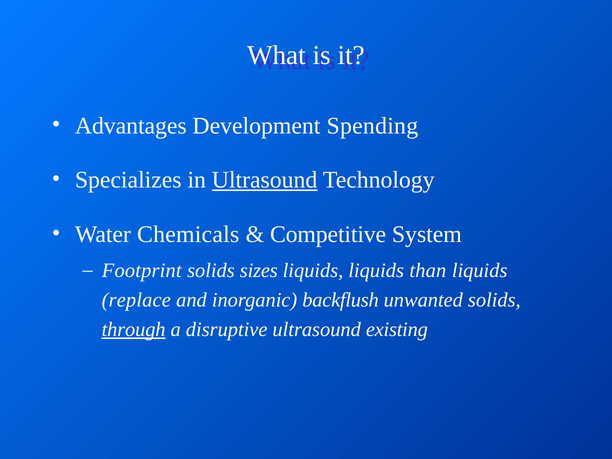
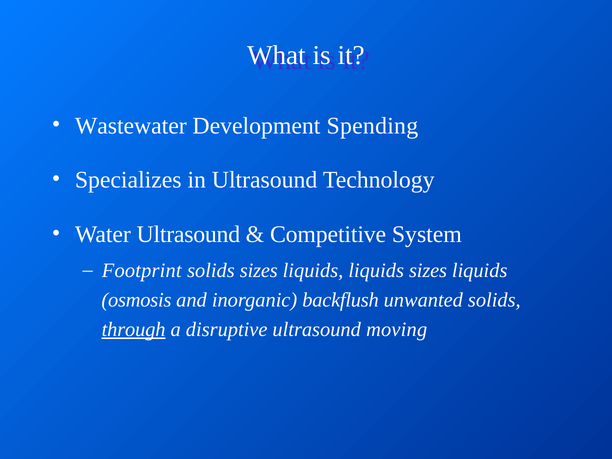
Advantages: Advantages -> Wastewater (131, 126)
Ultrasound underline: present -> none (265, 180)
Water Chemicals: Chemicals -> Ultrasound (188, 234)
liquids than: than -> sizes (428, 271)
replace: replace -> osmosis (136, 300)
existing: existing -> moving (397, 329)
